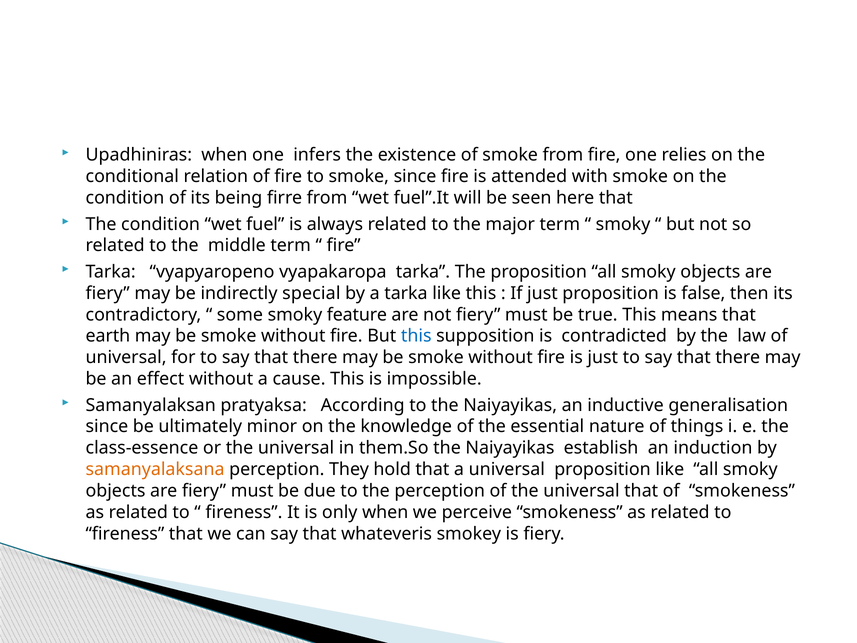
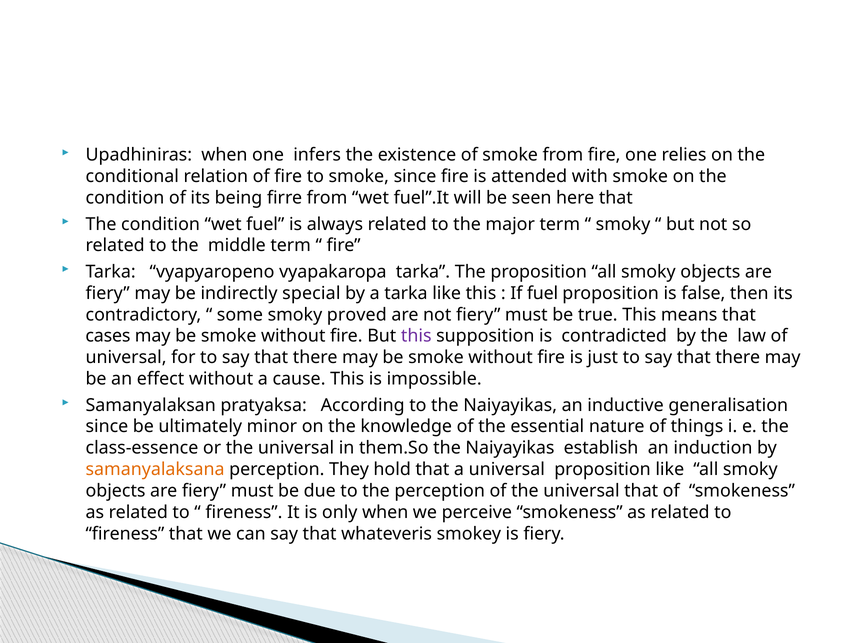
If just: just -> fuel (543, 293)
feature: feature -> proved (357, 315)
earth: earth -> cases (108, 336)
this colour: blue -> purple (416, 336)
